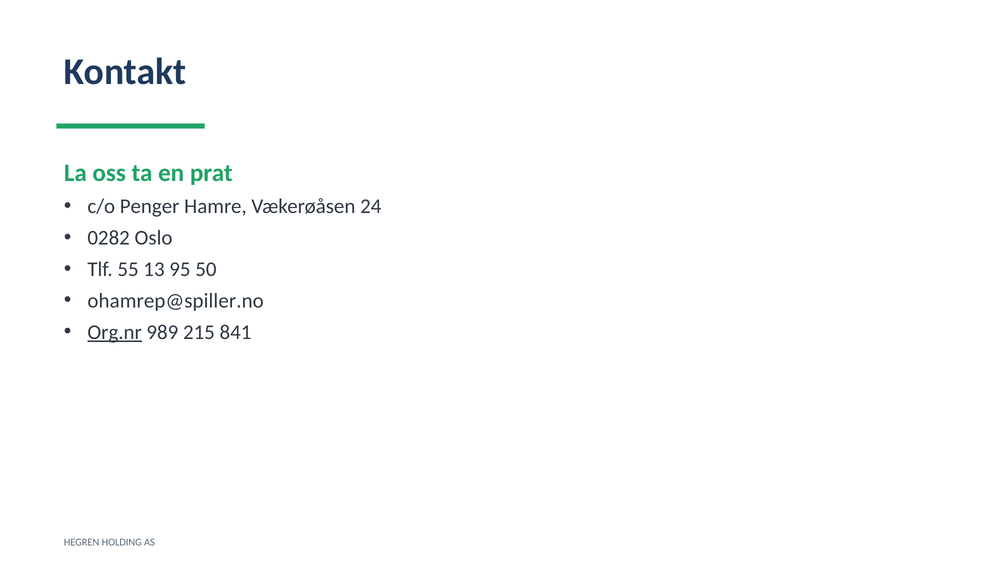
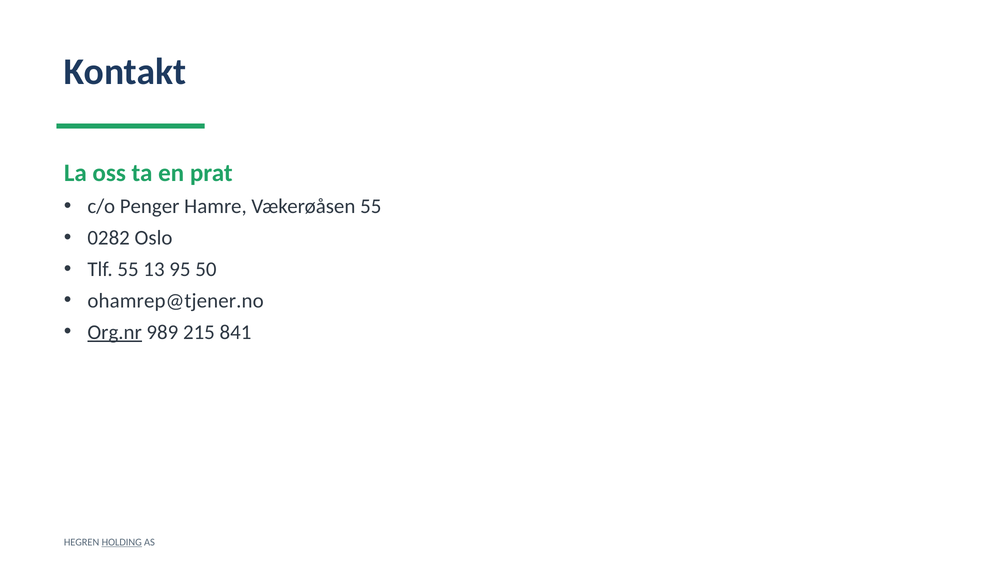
Vækerøåsen 24: 24 -> 55 (371, 206)
ohamrep@spiller.no: ohamrep@spiller.no -> ohamrep@tjener.no (176, 301)
HOLDING underline: none -> present (122, 542)
